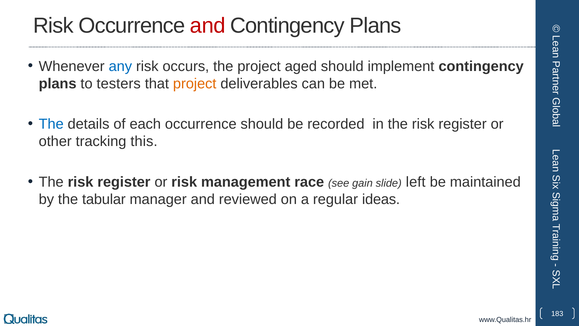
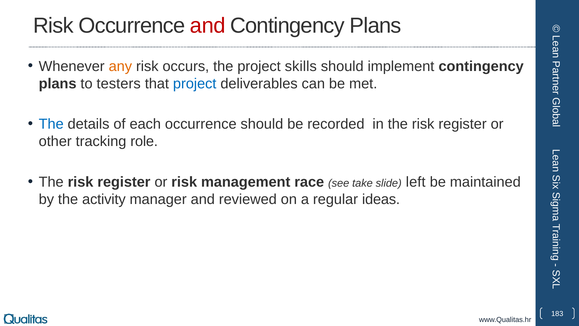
any colour: blue -> orange (120, 66)
aged: aged -> skills (301, 66)
project colour: orange -> blue (195, 84)
this: this -> role (144, 141)
gain: gain -> take (362, 183)
tabular: tabular -> activity (104, 199)
